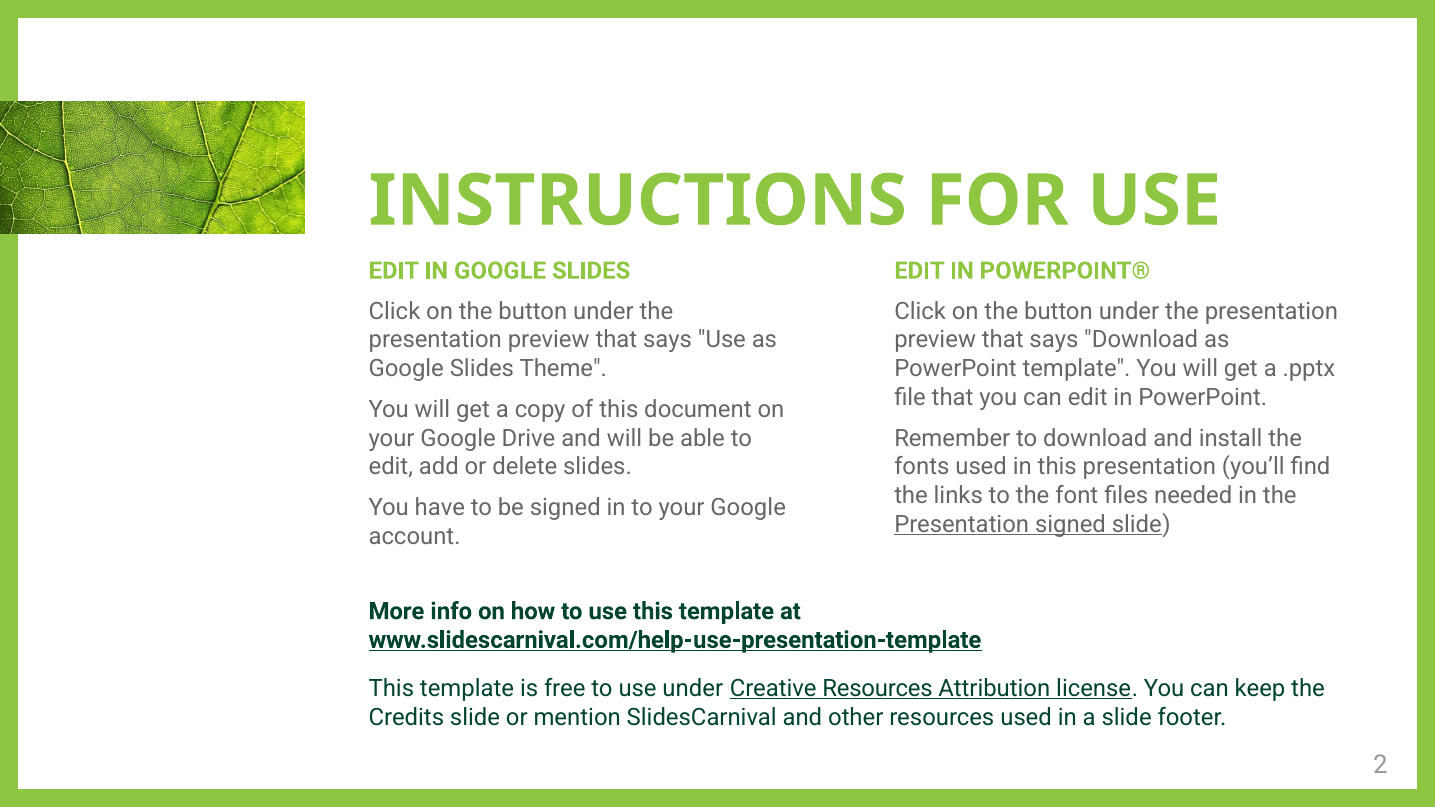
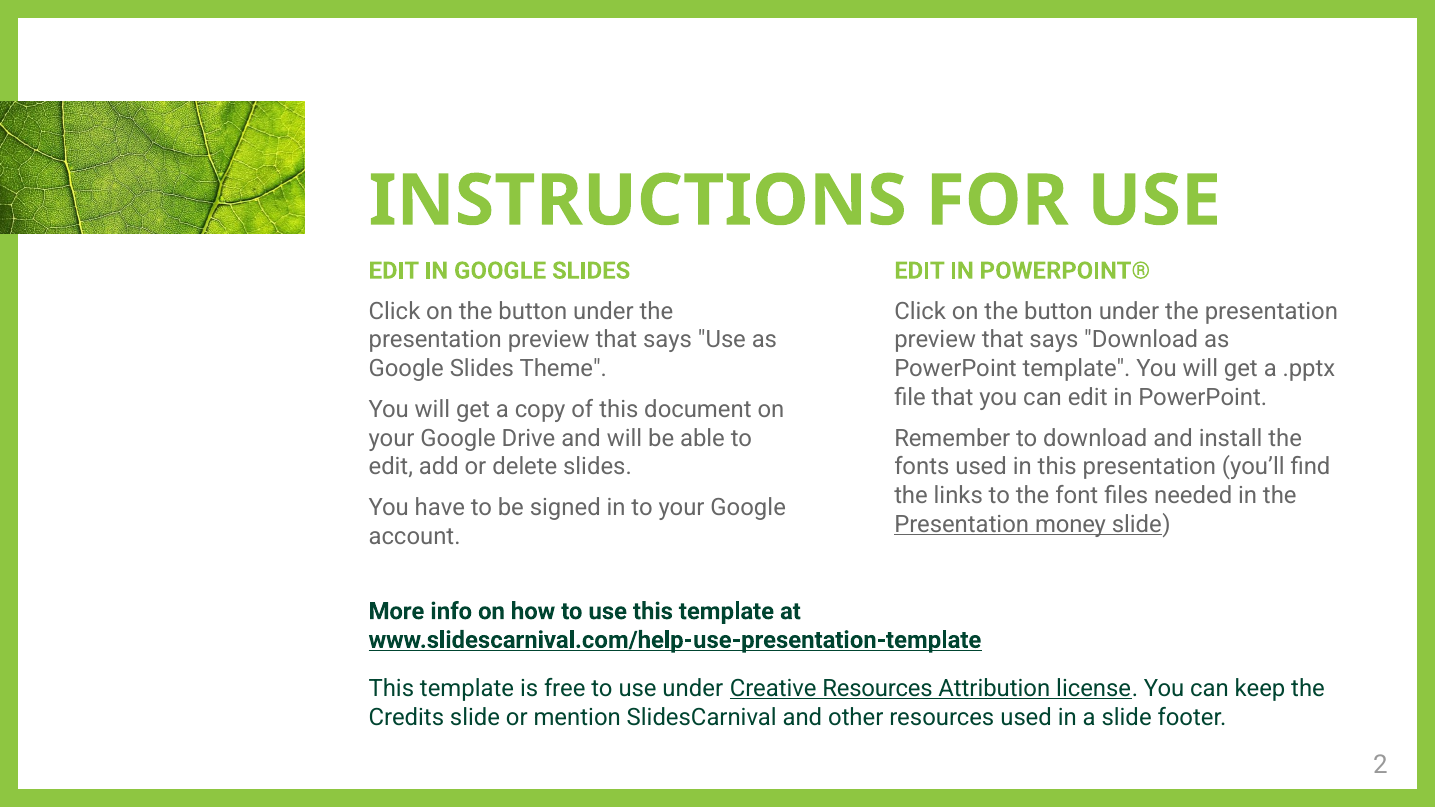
Presentation signed: signed -> money (1071, 524)
